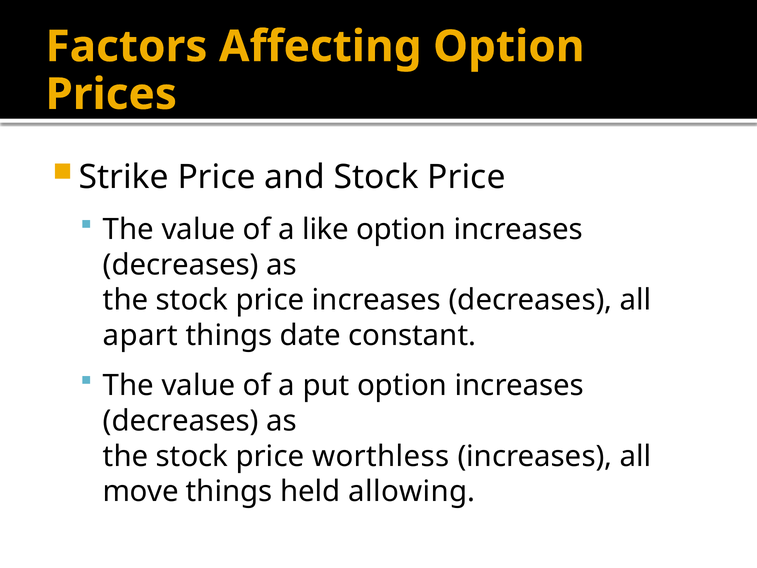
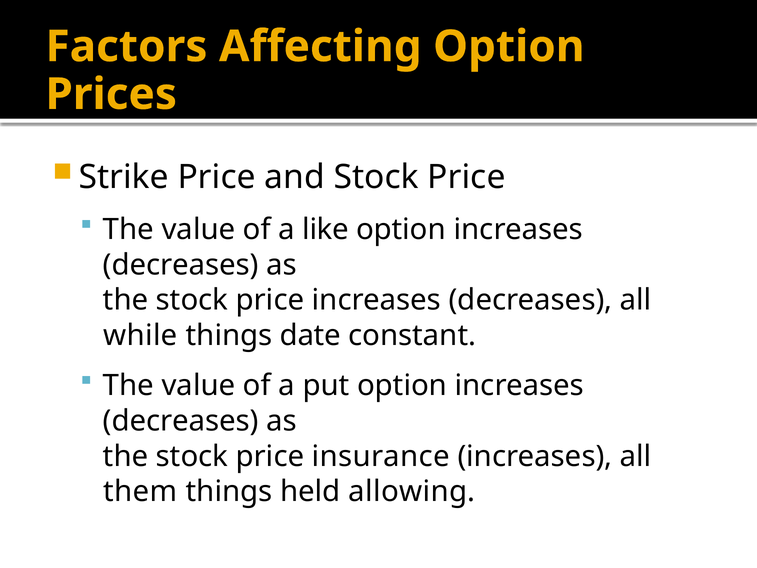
apart: apart -> while (140, 335)
worthless: worthless -> insurance (381, 456)
move: move -> them (140, 492)
